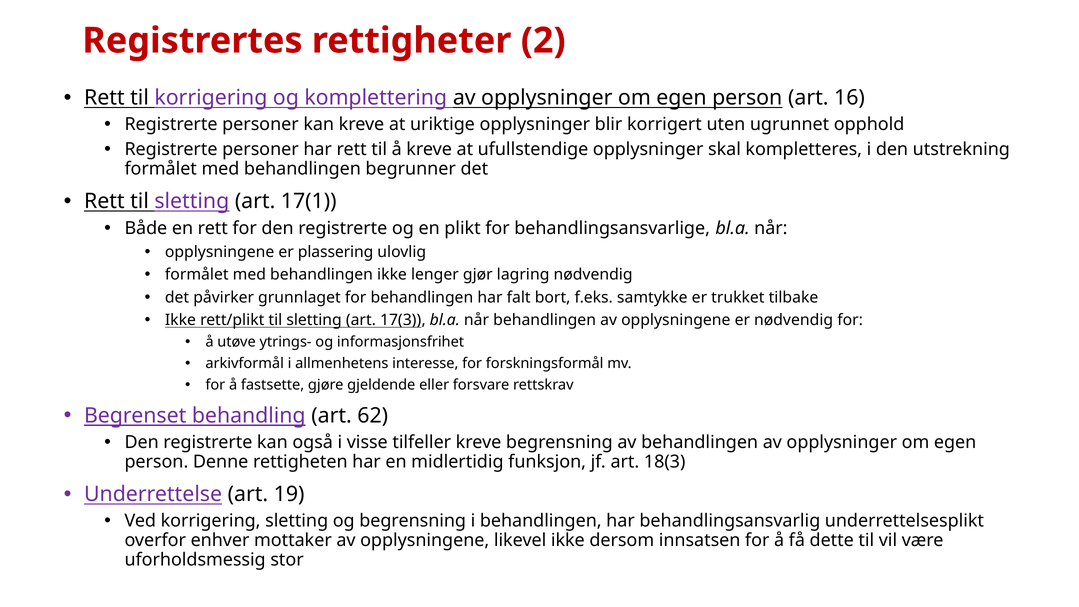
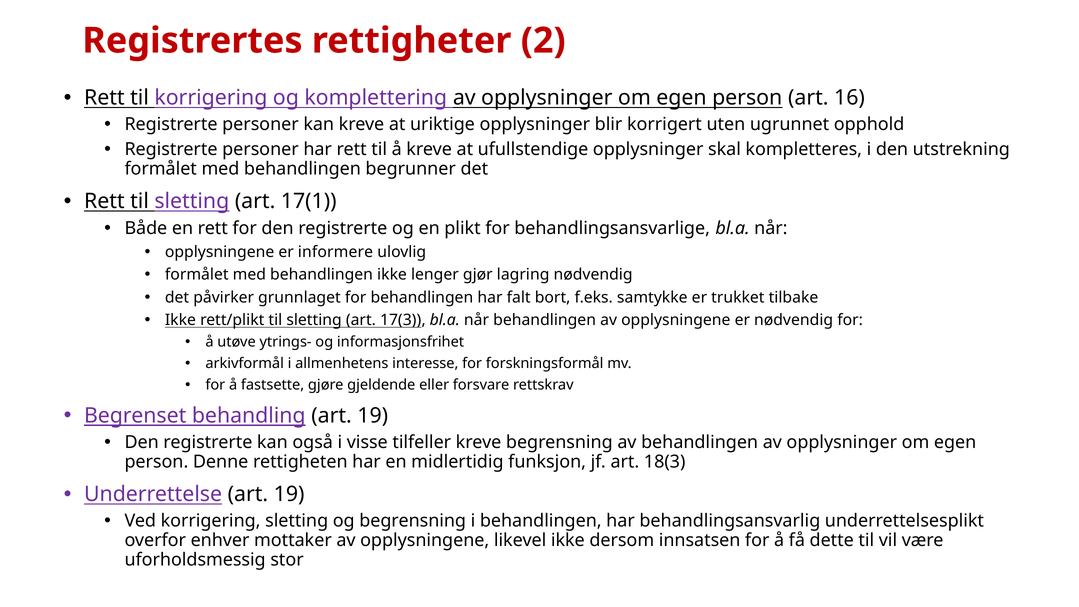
plassering: plassering -> informere (335, 252)
behandling art 62: 62 -> 19 (373, 415)
